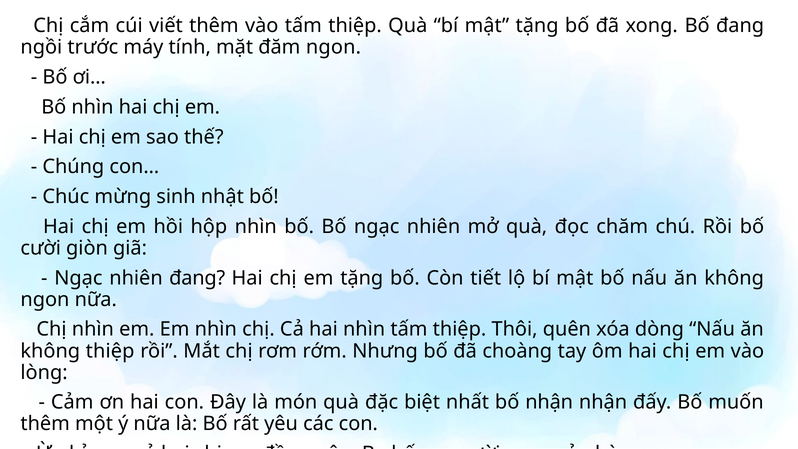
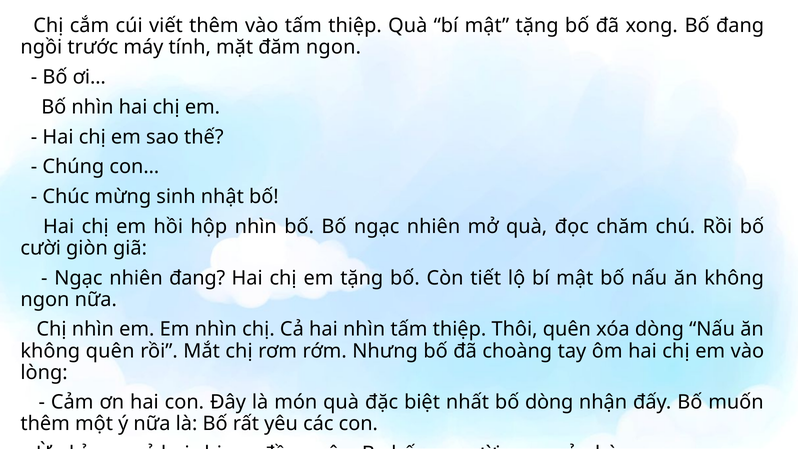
không thiệp: thiệp -> quên (110, 351)
bố nhận: nhận -> dòng (549, 402)
